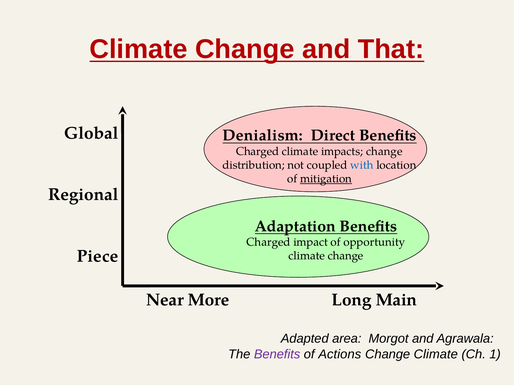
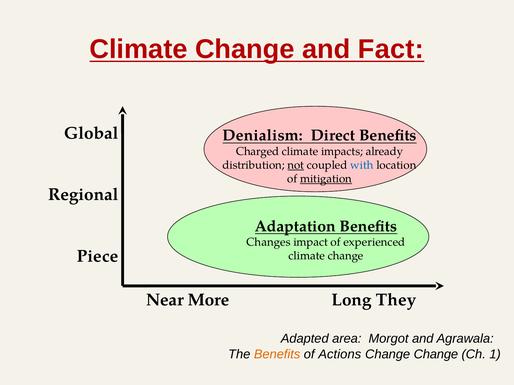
That: That -> Fact (391, 49)
impacts change: change -> already (384, 152)
not underline: none -> present (296, 165)
Charged: Charged -> Changes (269, 242)
opportunity: opportunity -> experienced (374, 242)
Main: Main -> They (396, 300)
Benefits colour: purple -> orange (277, 355)
Change Climate: Climate -> Change (436, 355)
